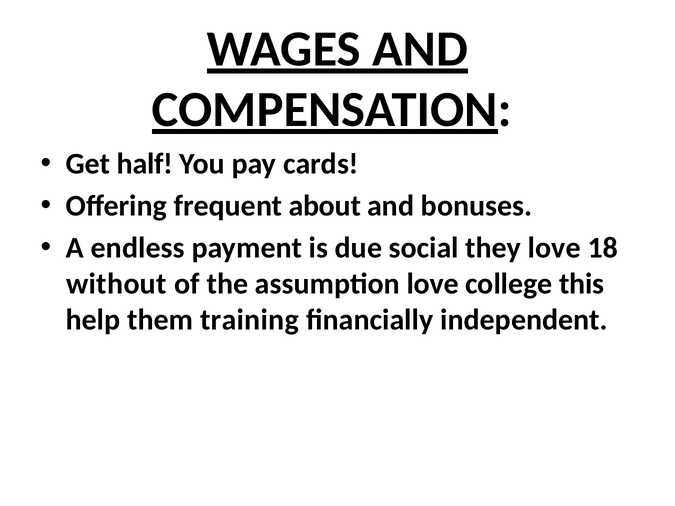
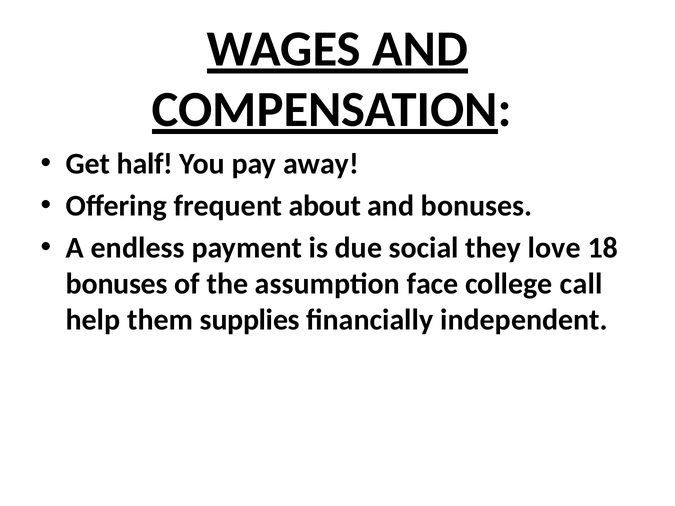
cards: cards -> away (321, 164)
without: without -> bonuses (117, 284)
assumption love: love -> face (433, 284)
this: this -> call (581, 284)
training: training -> supplies (250, 320)
